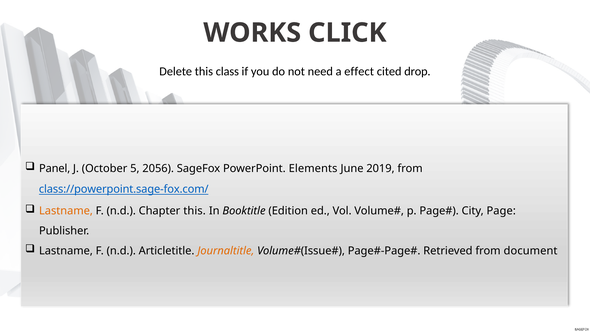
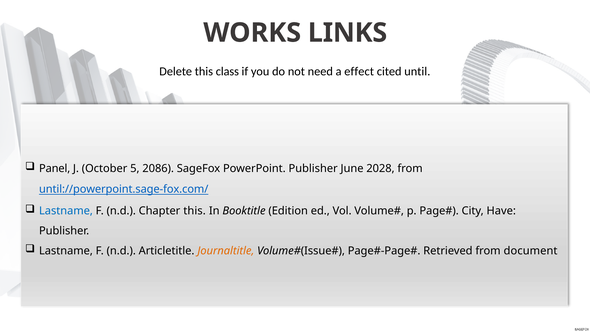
CLICK: CLICK -> LINKS (348, 33)
drop: drop -> until (417, 71)
2056: 2056 -> 2086 (158, 168)
PowerPoint Elements: Elements -> Publisher (313, 168)
2019: 2019 -> 2028 (380, 168)
class://powerpoint.sage-fox.com/: class://powerpoint.sage-fox.com/ -> until://powerpoint.sage-fox.com/ (124, 189)
Lastname colour: orange -> blue (66, 211)
Page: Page -> Have (501, 211)
